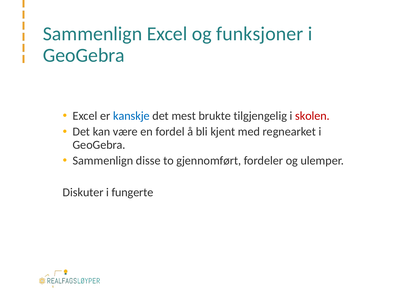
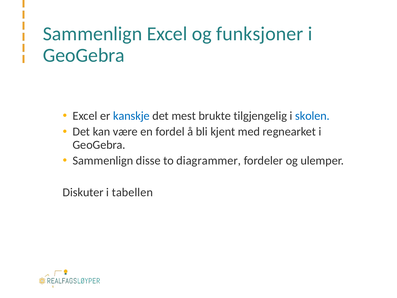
skolen colour: red -> blue (312, 116)
gjennomført: gjennomført -> diagrammer (209, 161)
fungerte: fungerte -> tabellen (132, 192)
